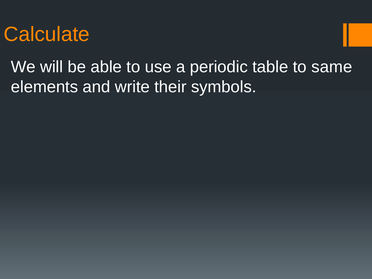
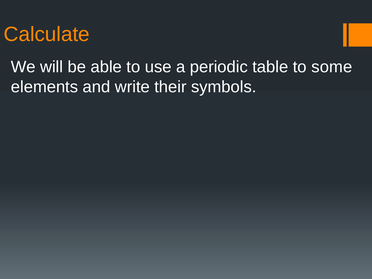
same: same -> some (332, 67)
